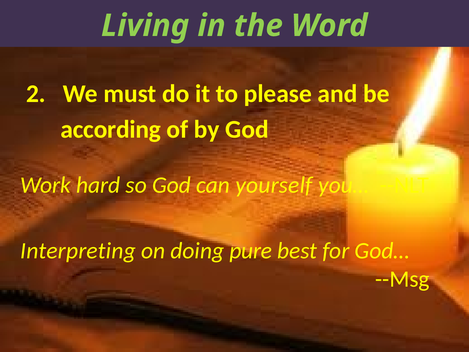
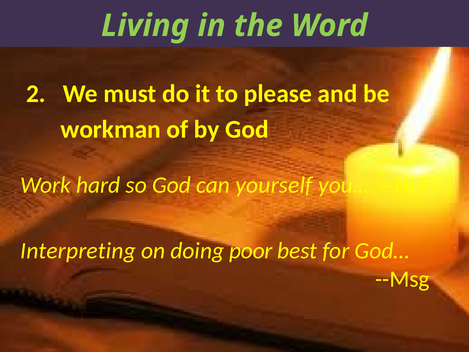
according: according -> workman (111, 129)
pure: pure -> poor (251, 251)
